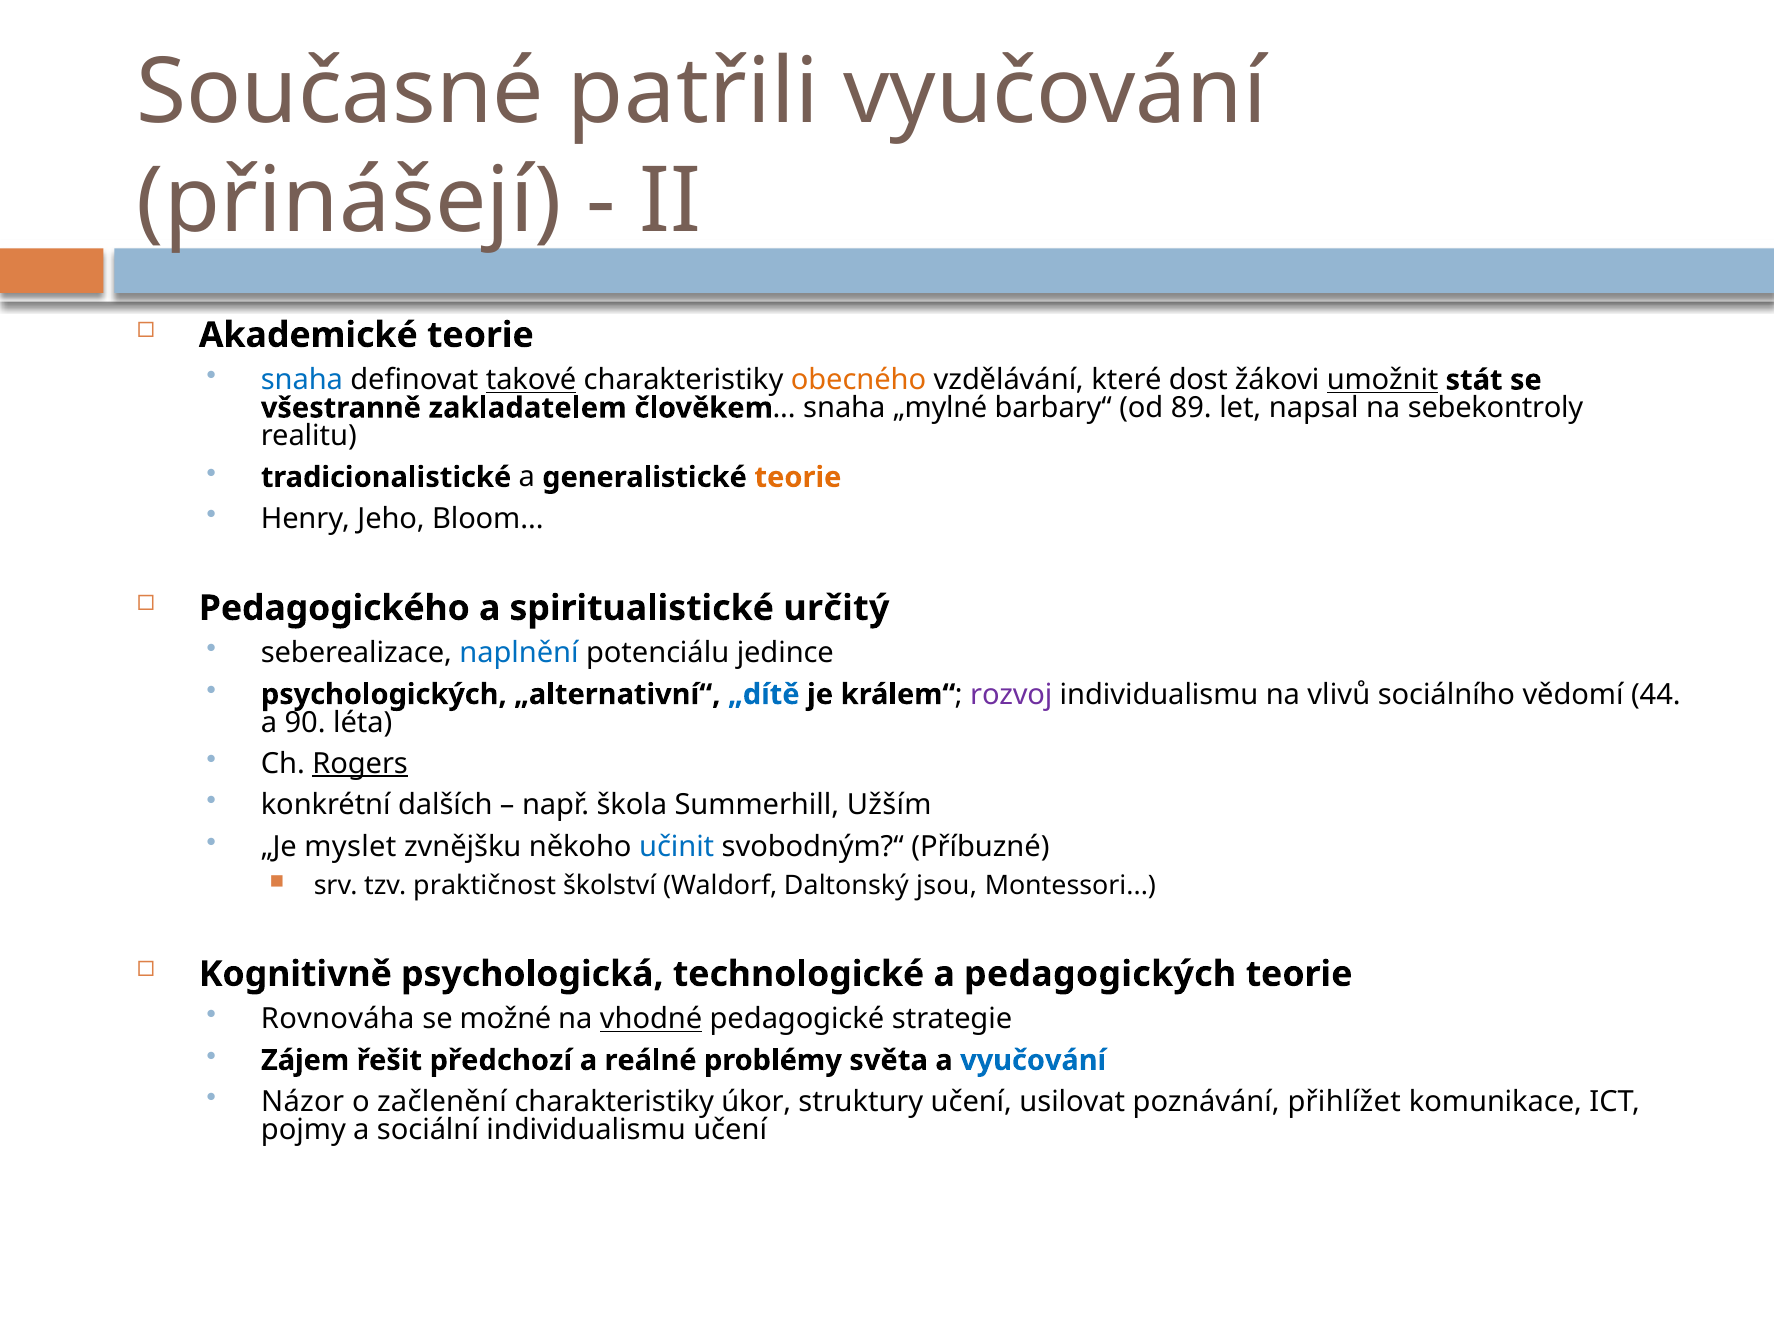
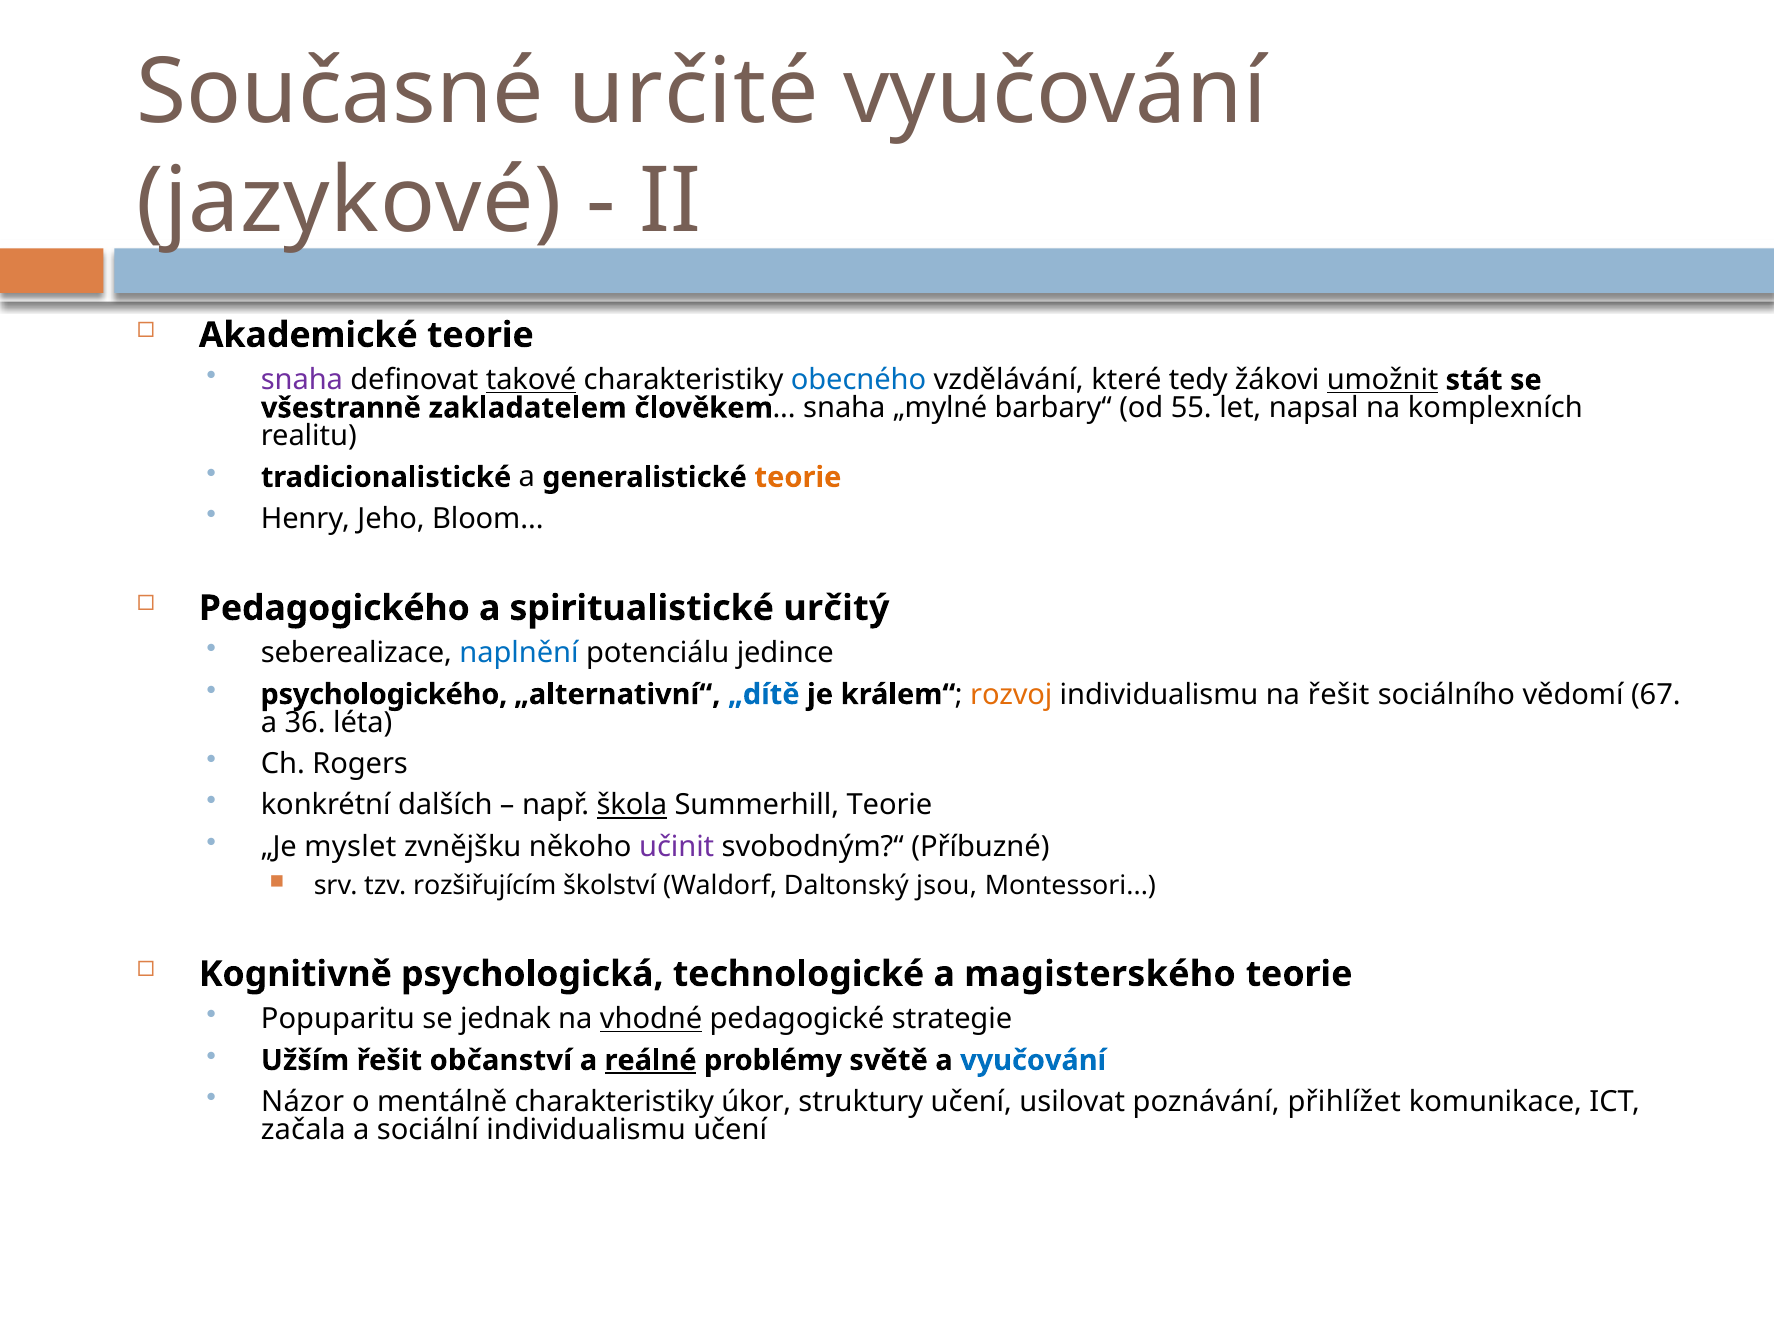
patřili: patřili -> určité (693, 92)
přinášejí: přinášejí -> jazykové (349, 201)
snaha colour: blue -> purple (302, 380)
obecného colour: orange -> blue (859, 380)
dost: dost -> tedy (1198, 380)
89: 89 -> 55 (1191, 408)
sebekontroly: sebekontroly -> komplexních (1495, 408)
psychologických: psychologických -> psychologického (384, 694)
rozvoj colour: purple -> orange (1011, 694)
na vlivů: vlivů -> řešit (1339, 694)
44: 44 -> 67 (1656, 694)
90: 90 -> 36 (305, 722)
Rogers underline: present -> none (360, 763)
škola underline: none -> present (632, 805)
Summerhill Užším: Užším -> Teorie (889, 805)
učinit colour: blue -> purple (677, 846)
praktičnost: praktičnost -> rozšiřujícím (485, 885)
pedagogických: pedagogických -> magisterského (1100, 974)
Rovnováha: Rovnováha -> Popuparitu (338, 1018)
možné: možné -> jednak (505, 1018)
Zájem: Zájem -> Užším (305, 1060)
předchozí: předchozí -> občanství (501, 1060)
reálné underline: none -> present (651, 1060)
světa: světa -> světě (889, 1060)
začlenění: začlenění -> mentálně (442, 1101)
pojmy: pojmy -> začala (303, 1129)
